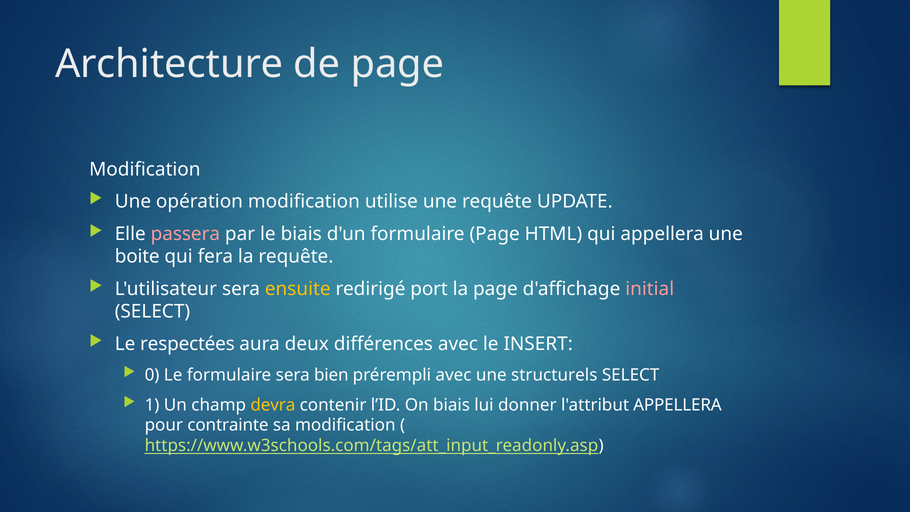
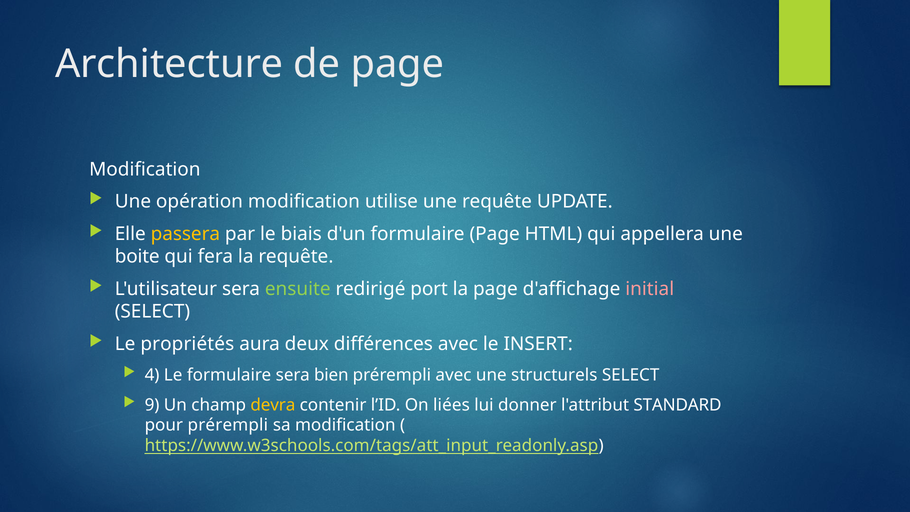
passera colour: pink -> yellow (185, 234)
ensuite colour: yellow -> light green (298, 289)
respectées: respectées -> propriétés (187, 344)
0: 0 -> 4 (152, 375)
1: 1 -> 9 (152, 405)
On biais: biais -> liées (451, 405)
l'attribut APPELLERA: APPELLERA -> STANDARD (677, 405)
pour contrainte: contrainte -> prérempli (228, 425)
